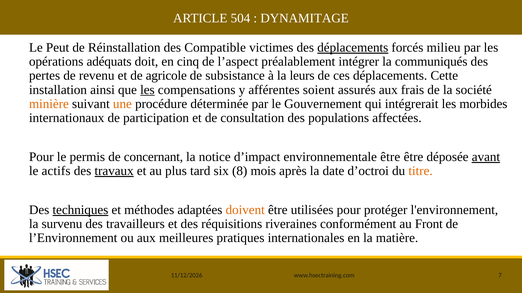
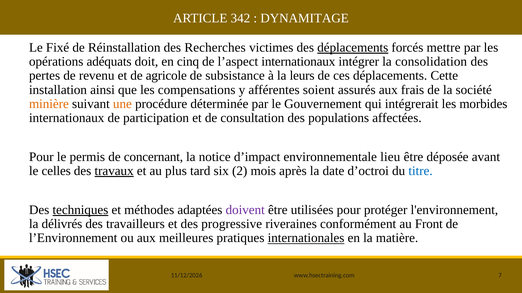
504: 504 -> 342 (240, 18)
Peut: Peut -> Fixé (58, 48)
Compatible: Compatible -> Recherches (215, 48)
milieu: milieu -> mettre (444, 48)
l’aspect préalablement: préalablement -> internationaux (298, 62)
communiqués: communiqués -> consolidation (431, 62)
les underline: present -> none (147, 90)
environnementale être: être -> lieu (390, 157)
avant underline: present -> none (486, 157)
actifs: actifs -> celles (56, 171)
8: 8 -> 2 (240, 171)
titre colour: orange -> blue (421, 171)
doivent colour: orange -> purple (245, 210)
survenu: survenu -> délivrés (62, 224)
réquisitions: réquisitions -> progressive (232, 224)
internationales underline: none -> present (306, 238)
